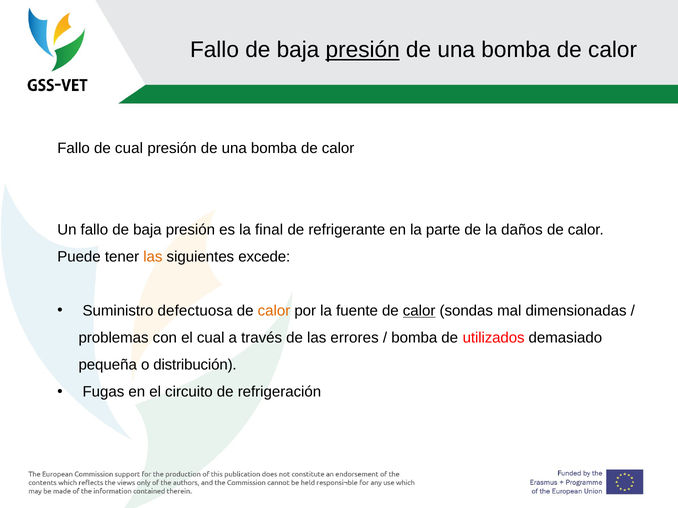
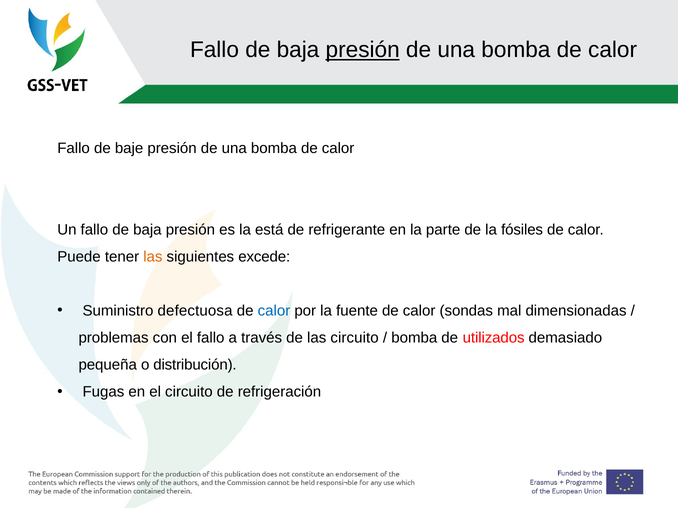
de cual: cual -> baje (129, 149)
final: final -> está (269, 230)
daños: daños -> fósiles (522, 230)
calor colour: orange -> blue (274, 311)
calor underline: present -> none (419, 311)
el cual: cual -> fallo (211, 338)
las errores: errores -> circuito (355, 338)
